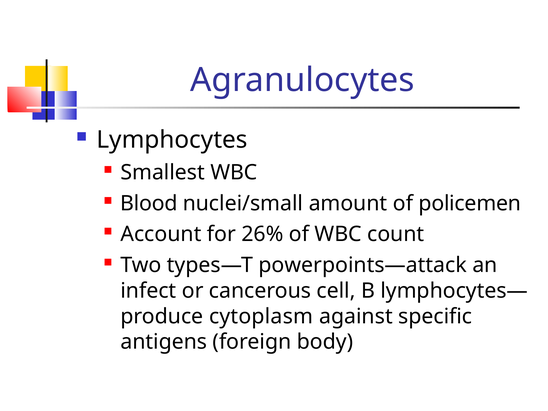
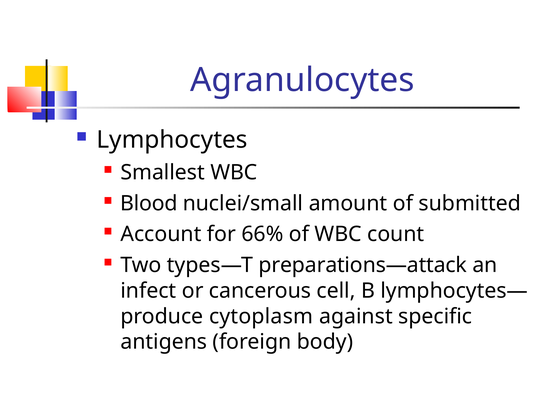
policemen: policemen -> submitted (470, 203)
26%: 26% -> 66% (262, 234)
powerpoints—attack: powerpoints—attack -> preparations—attack (363, 265)
